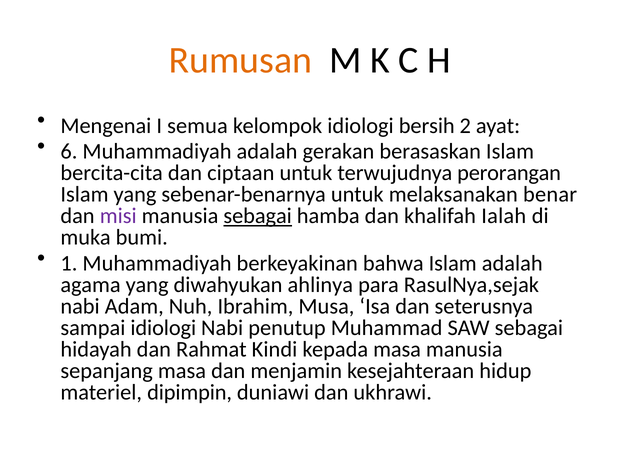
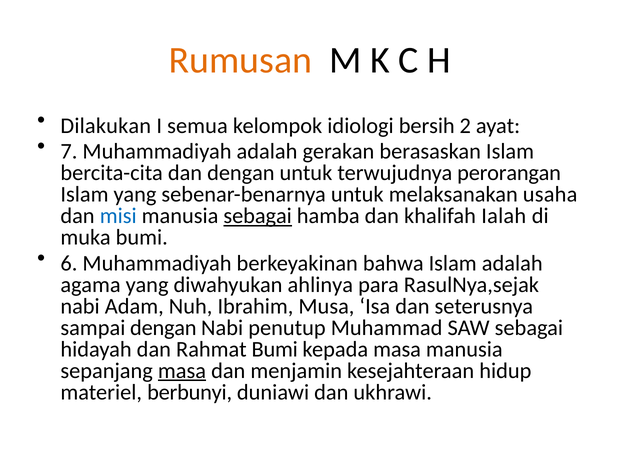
Mengenai: Mengenai -> Dilakukan (106, 126)
6: 6 -> 7 (69, 152)
dan ciptaan: ciptaan -> dengan (241, 173)
benar: benar -> usaha (550, 195)
misi colour: purple -> blue (118, 216)
1: 1 -> 6 (69, 263)
sampai idiologi: idiologi -> dengan (163, 328)
Rahmat Kindi: Kindi -> Bumi (275, 349)
masa underline: none -> present (182, 371)
dipimpin: dipimpin -> berbunyi (190, 392)
